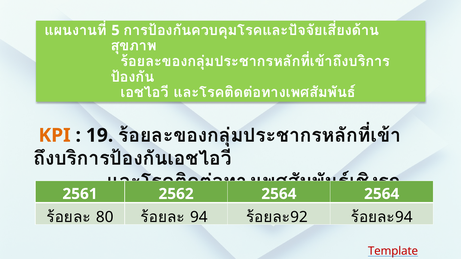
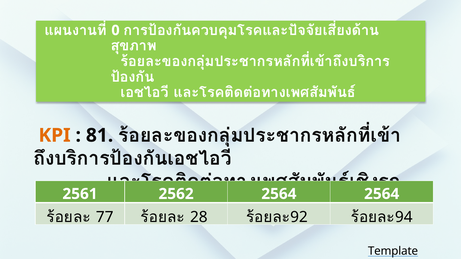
5: 5 -> 0 (115, 30)
19: 19 -> 81 (100, 136)
80: 80 -> 77 (105, 217)
94: 94 -> 28 (199, 217)
Template colour: red -> black (393, 251)
